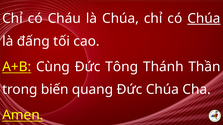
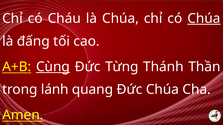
Cùng underline: none -> present (53, 67)
Tông: Tông -> Từng (122, 67)
biến: biến -> lánh (55, 90)
